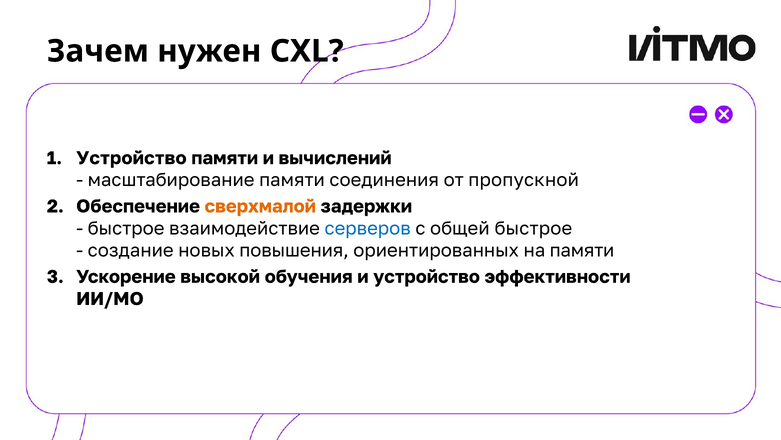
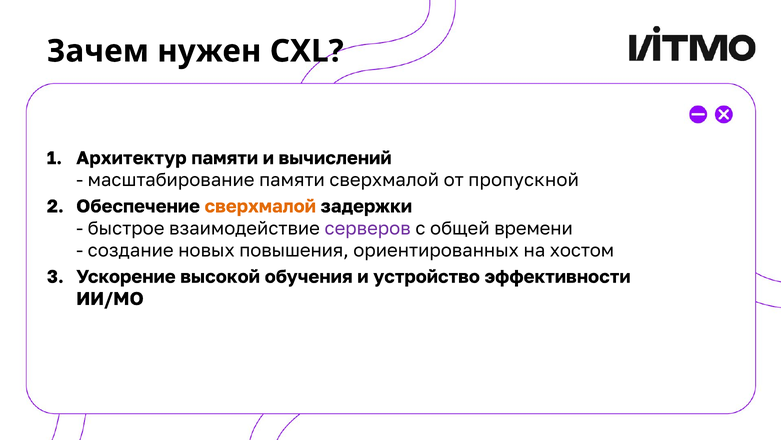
Устройство: Устройство -> Архитектур (131, 158)
памяти соединения: соединения -> сверхмалой (384, 180)
серверов colour: blue -> purple (368, 228)
общей быстрое: быстрое -> времени (534, 228)
на памяти: памяти -> хостом (582, 250)
